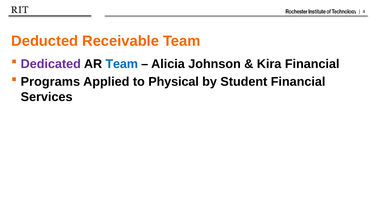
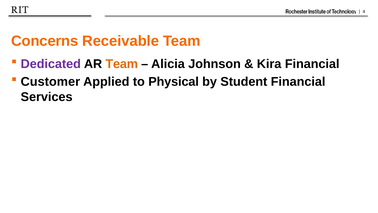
Deducted: Deducted -> Concerns (45, 41)
Team colour: blue -> orange (122, 64)
Programs: Programs -> Customer (50, 82)
